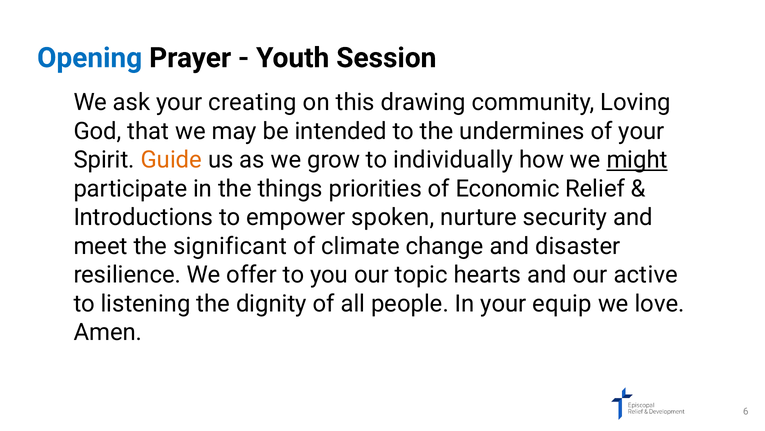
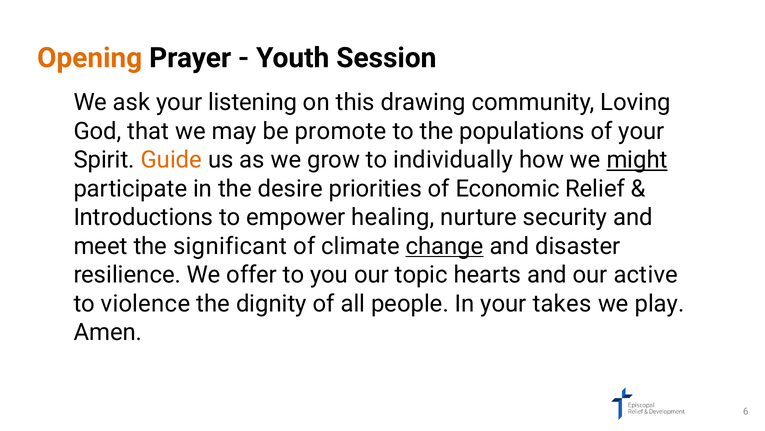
Opening colour: blue -> orange (90, 58)
creating: creating -> listening (253, 102)
intended: intended -> promote (341, 131)
undermines: undermines -> populations (522, 131)
things: things -> desire (290, 188)
spoken: spoken -> healing (393, 217)
change underline: none -> present (445, 246)
listening: listening -> violence (145, 303)
equip: equip -> takes (562, 303)
love: love -> play (660, 303)
